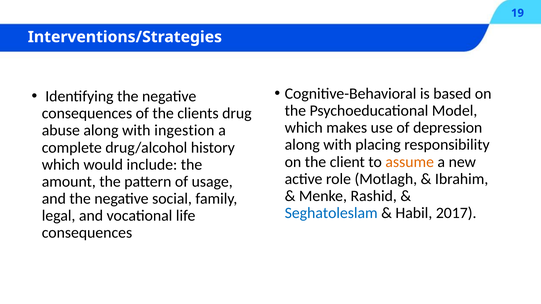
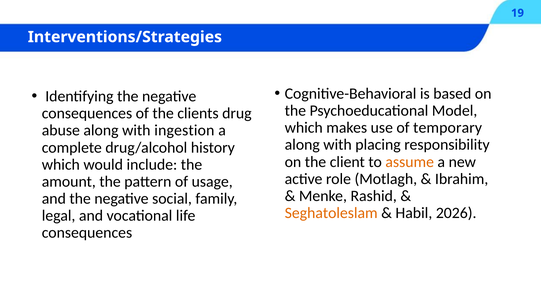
depression: depression -> temporary (448, 128)
Seghatoleslam colour: blue -> orange (331, 213)
2017: 2017 -> 2026 (456, 213)
